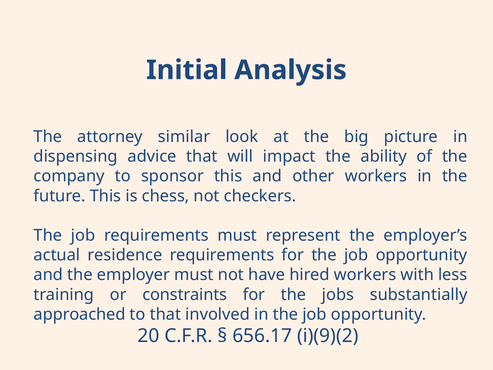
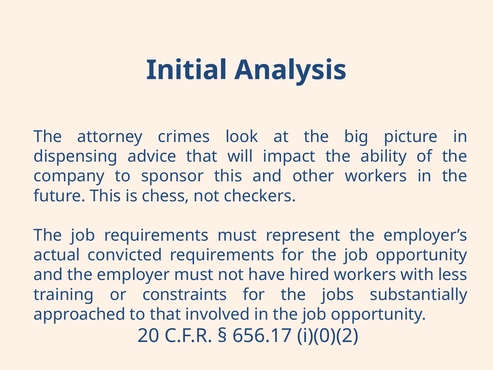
similar: similar -> crimes (184, 137)
residence: residence -> convicted (125, 255)
i)(9)(2: i)(9)(2 -> i)(0)(2 (328, 336)
